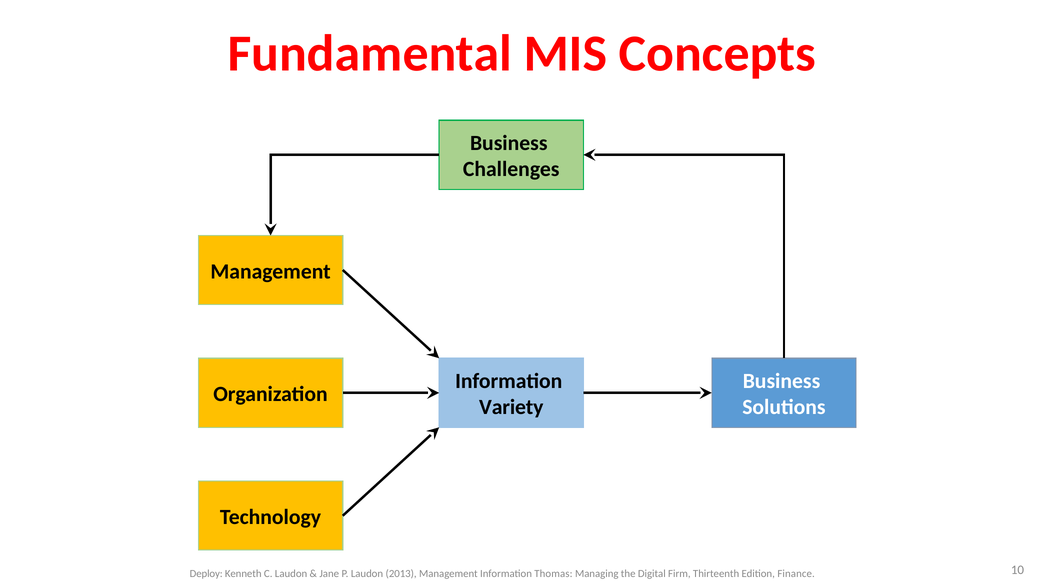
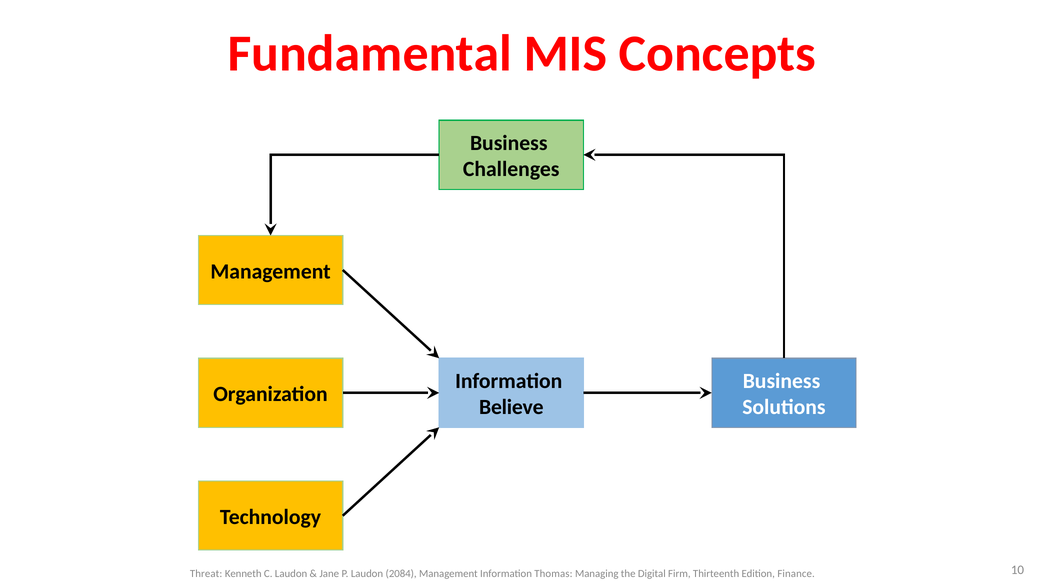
Variety: Variety -> Believe (511, 407)
Deploy: Deploy -> Threat (206, 574)
2013: 2013 -> 2084 (401, 574)
